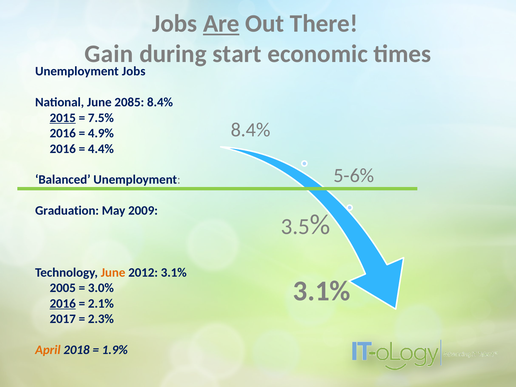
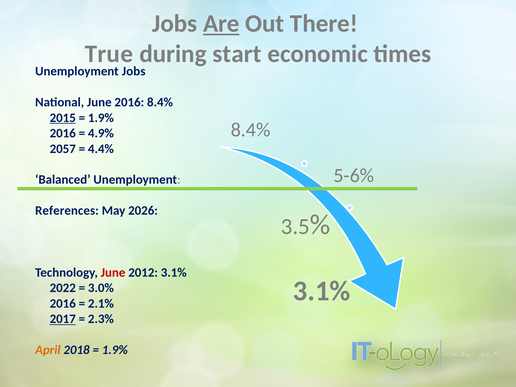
Gain: Gain -> True (109, 54)
June 2085: 2085 -> 2016 (129, 102)
7.5%: 7.5% -> 1.9% (101, 118)
2016: 2016 -> 2057 (63, 149)
Graduation: Graduation -> References (67, 211)
2009: 2009 -> 2026 (143, 211)
June colour: orange -> red (113, 273)
2005: 2005 -> 2022 (63, 288)
2016 underline: present -> none (63, 304)
2017 underline: none -> present (63, 319)
